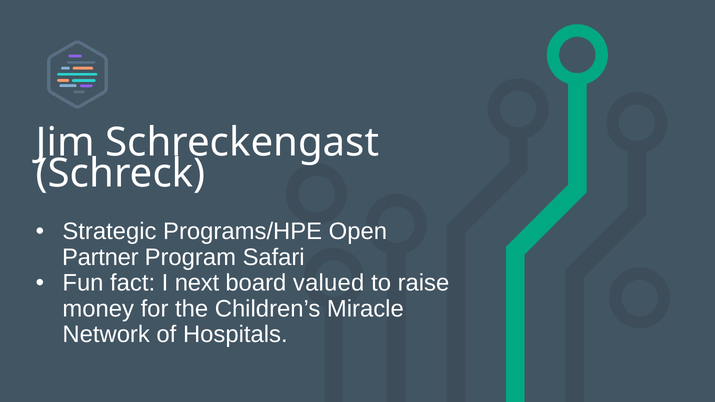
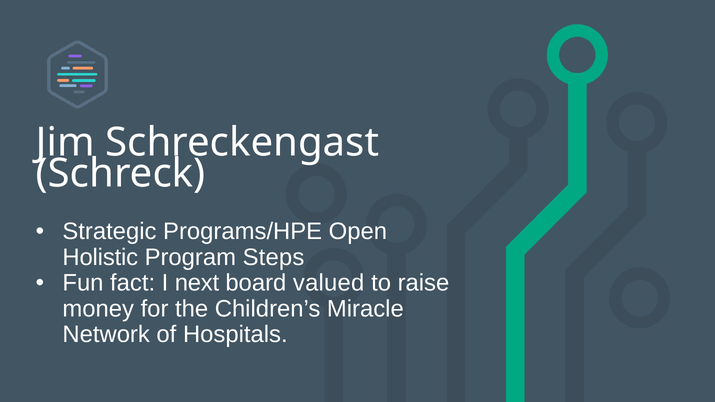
Partner: Partner -> Holistic (100, 257)
Safari: Safari -> Steps (273, 257)
